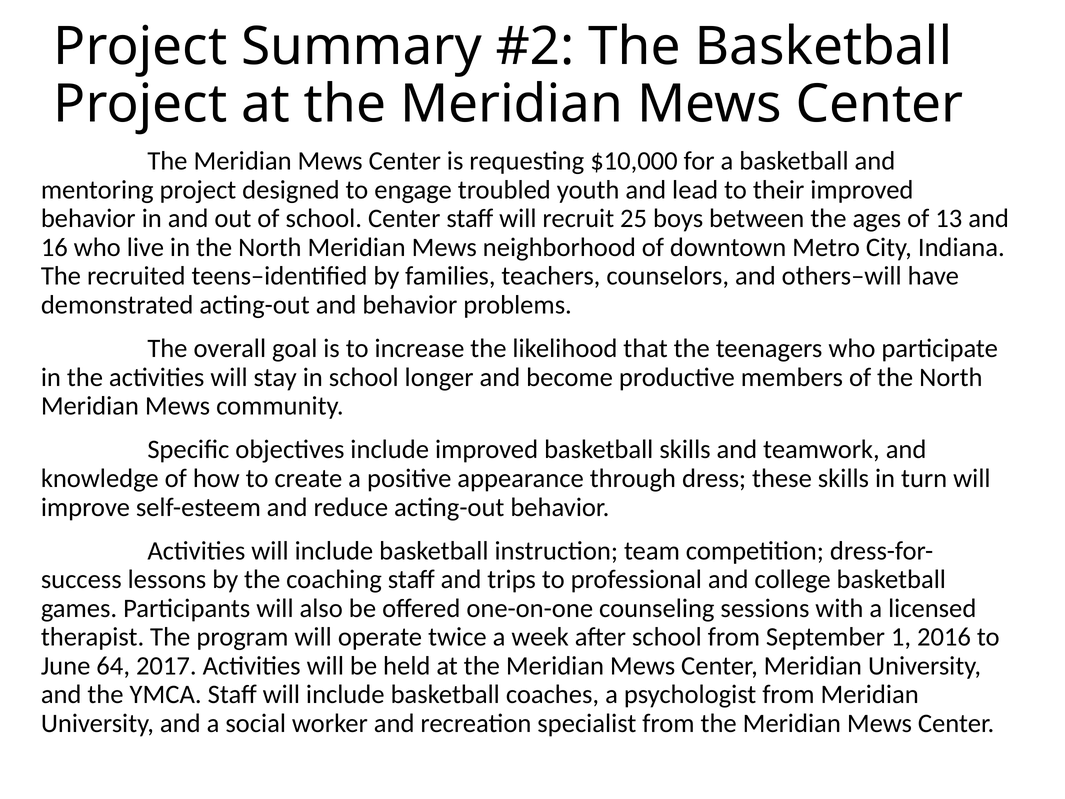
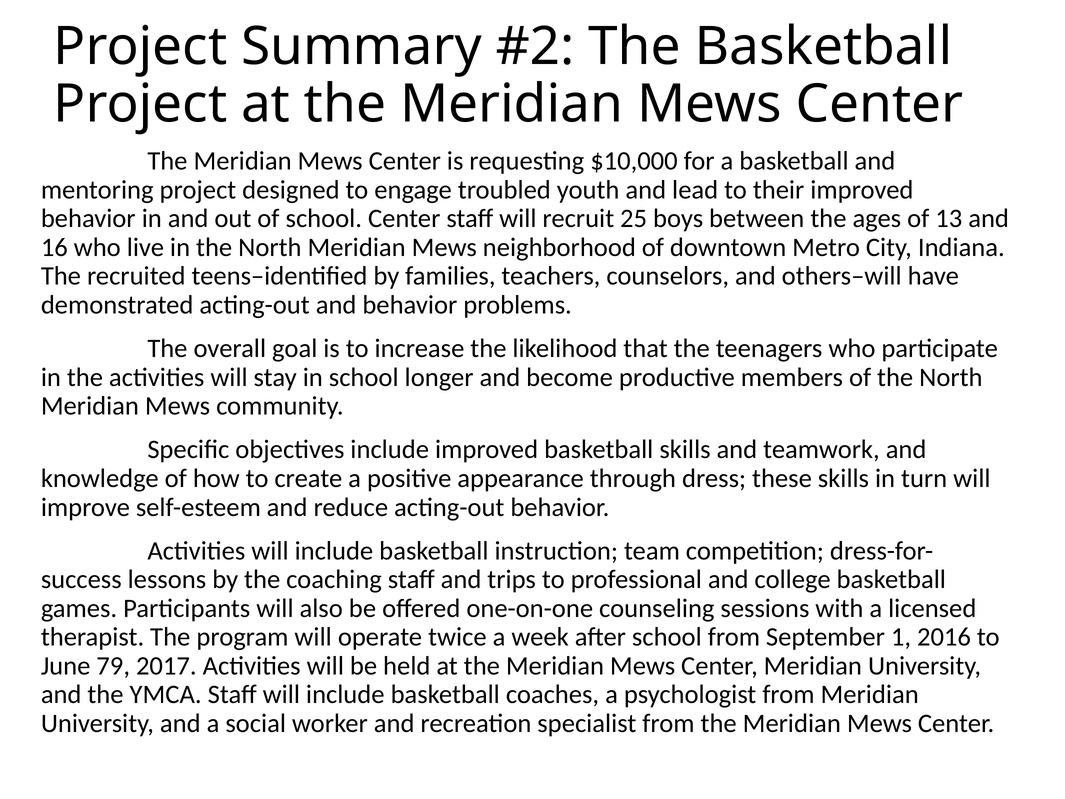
64: 64 -> 79 (113, 666)
